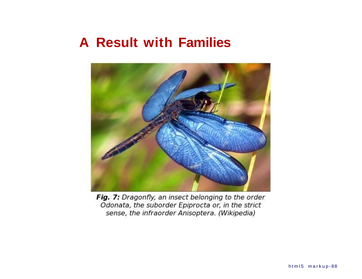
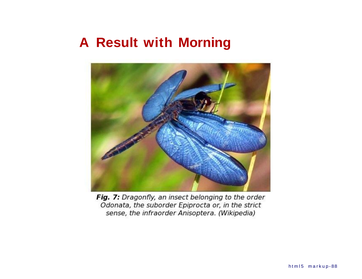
Families: Families -> Morning (205, 43)
